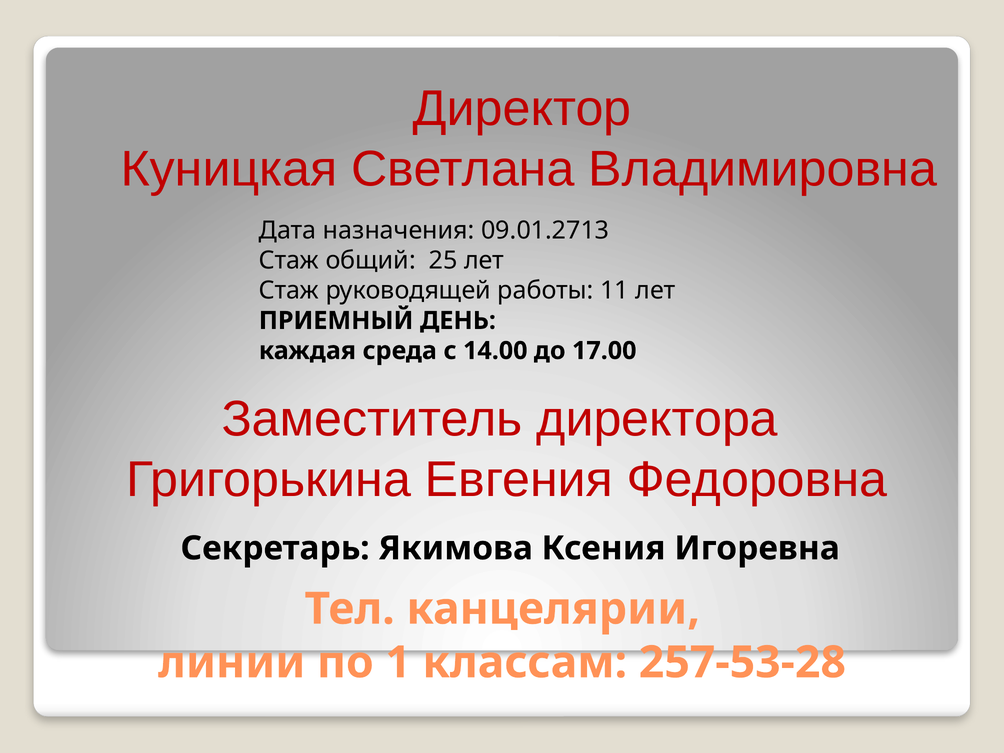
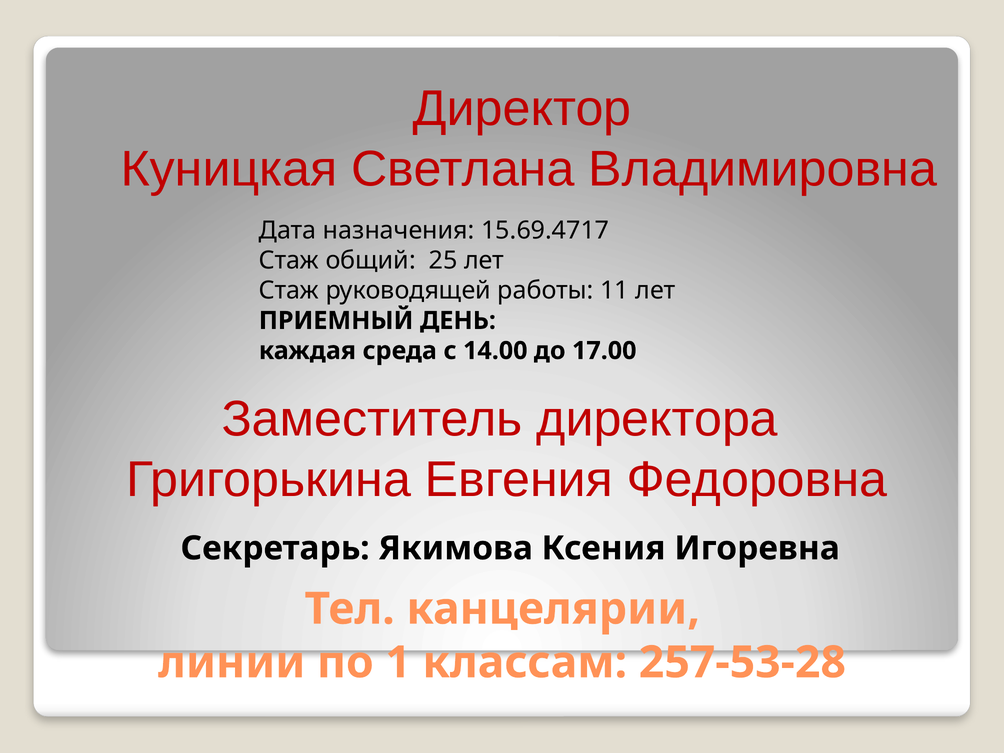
09.01.2713: 09.01.2713 -> 15.69.4717 (545, 230)
